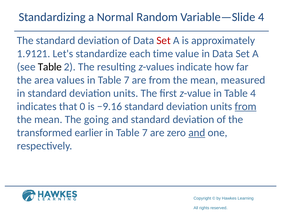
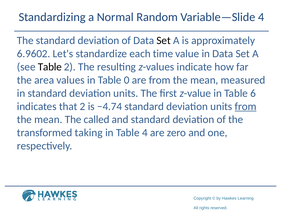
Set colour: red -> black (164, 41)
1.9121: 1.9121 -> 6.9602 (34, 54)
values in Table 7: 7 -> 0 (127, 80)
Table 4: 4 -> 6 (253, 93)
that 0: 0 -> 2 (83, 107)
−9.16: −9.16 -> −4.74 (110, 107)
going: going -> called (97, 120)
earlier: earlier -> taking (89, 133)
7: 7 -> 4 (145, 133)
and underline: present -> none (197, 133)
